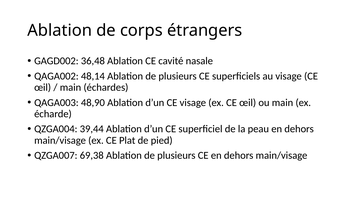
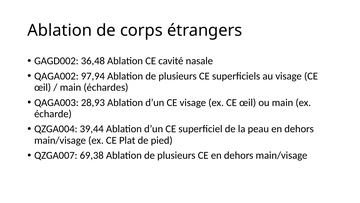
48,14: 48,14 -> 97,94 (93, 76)
48,90: 48,90 -> 28,93 (93, 102)
